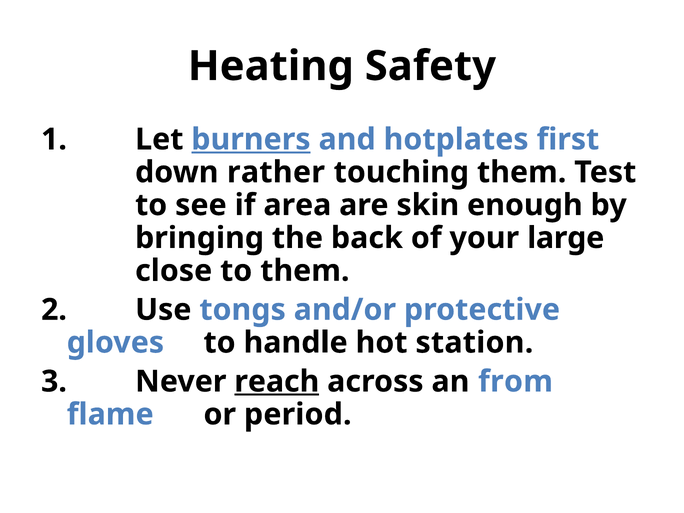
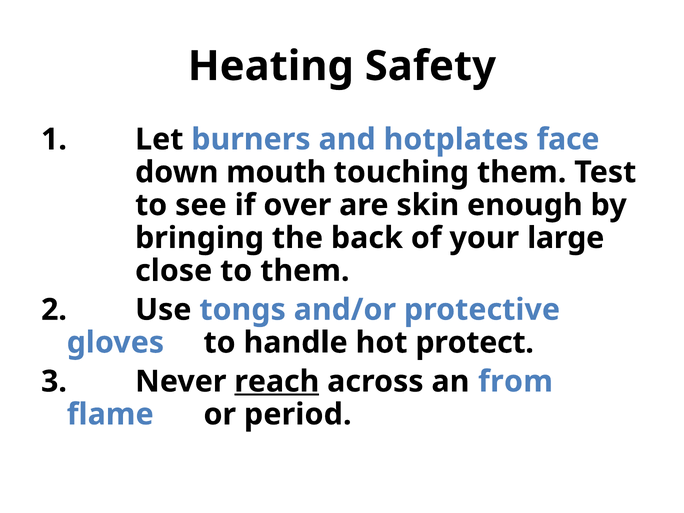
burners underline: present -> none (251, 139)
first: first -> face (568, 139)
rather: rather -> mouth (276, 172)
area: area -> over (297, 205)
station: station -> protect (475, 343)
